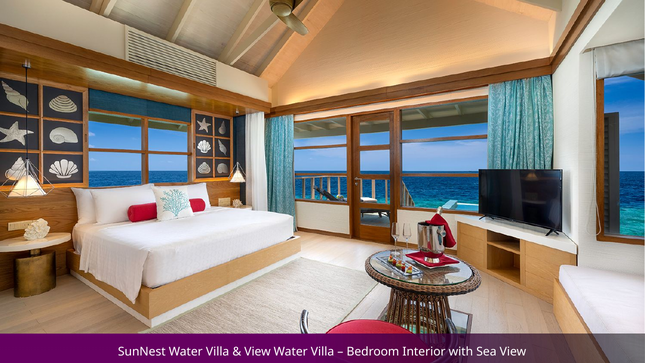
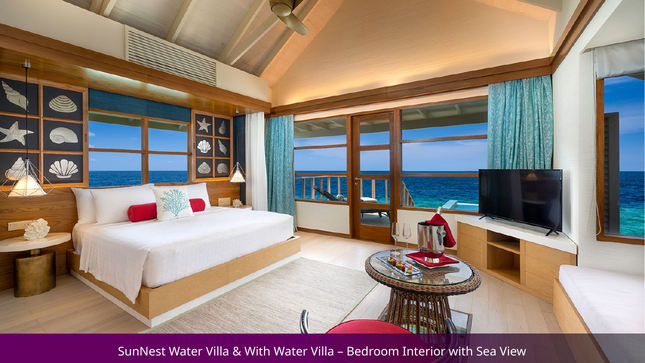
View: View -> With (257, 351)
